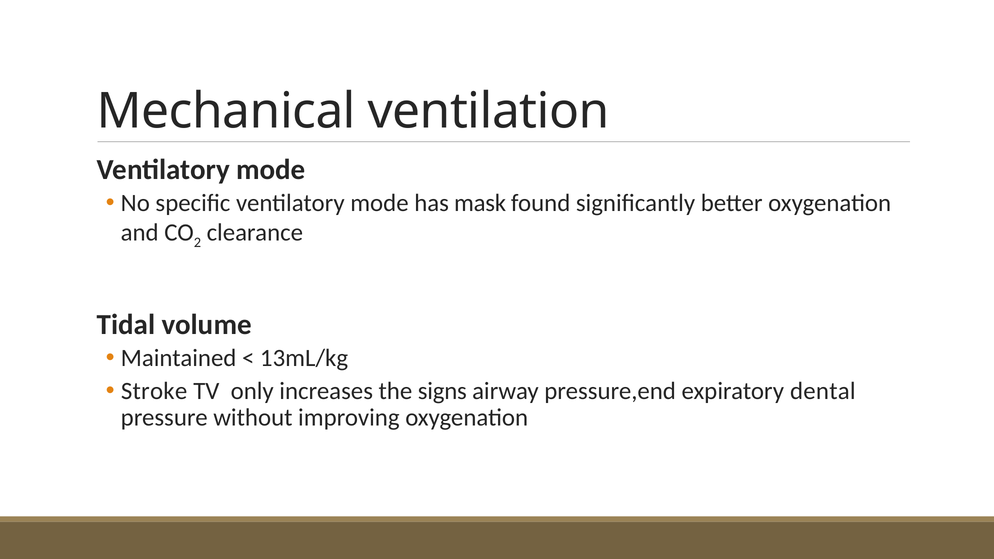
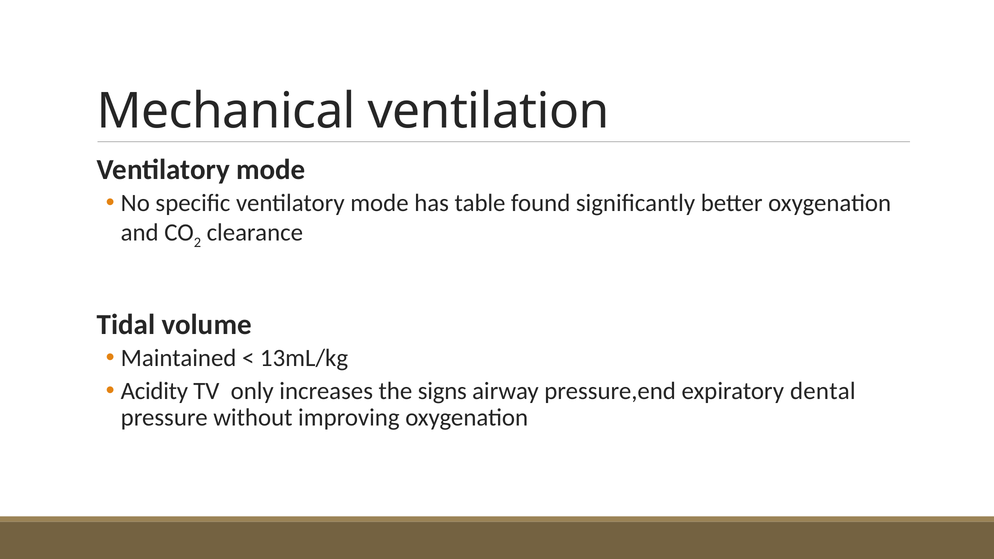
mask: mask -> table (480, 203)
Stroke: Stroke -> Acidity (154, 391)
